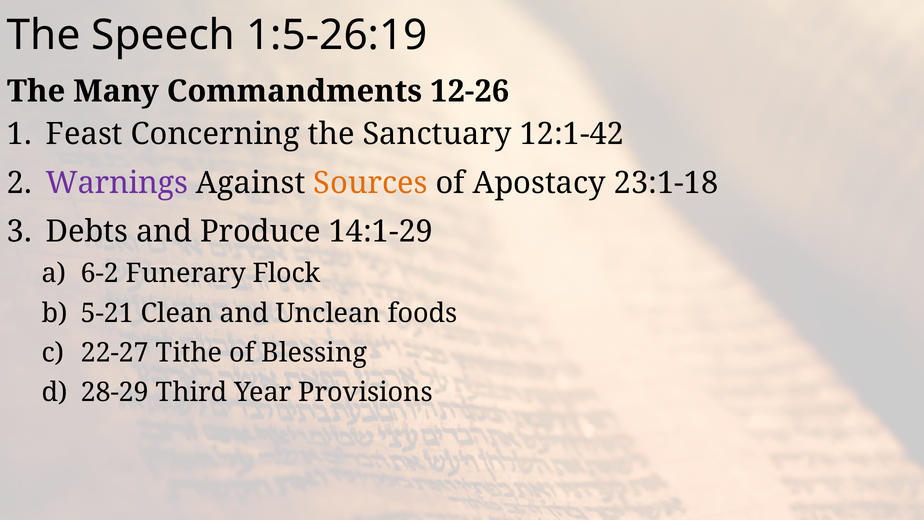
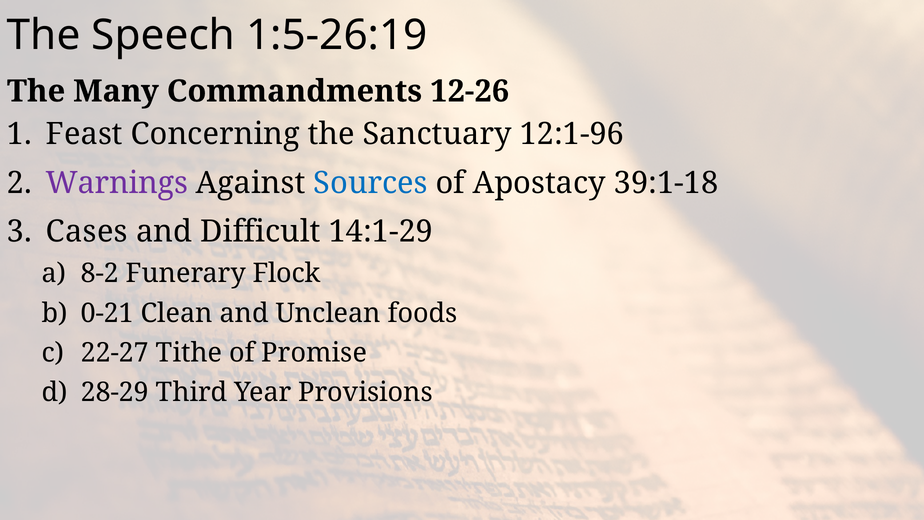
12:1-42: 12:1-42 -> 12:1-96 (572, 134)
Sources colour: orange -> blue (371, 183)
23:1-18: 23:1-18 -> 39:1-18 (666, 183)
Debts: Debts -> Cases (87, 232)
Produce: Produce -> Difficult (260, 232)
6-2: 6-2 -> 8-2 (100, 273)
5-21: 5-21 -> 0-21 (107, 313)
Blessing: Blessing -> Promise (314, 353)
